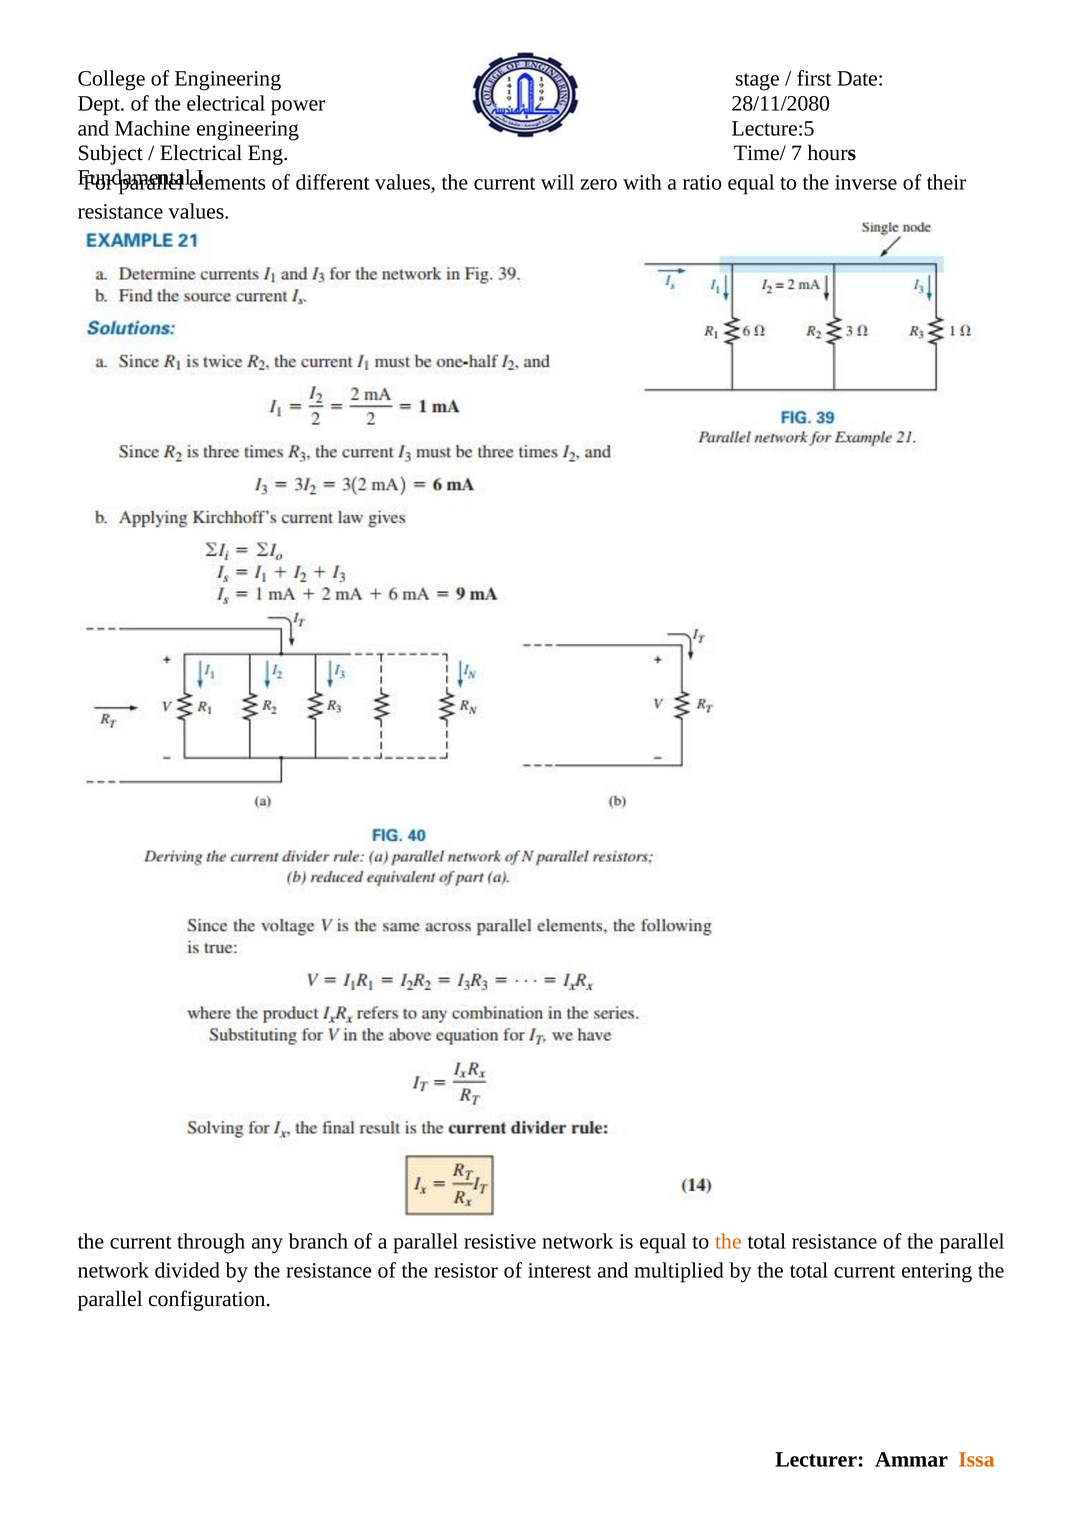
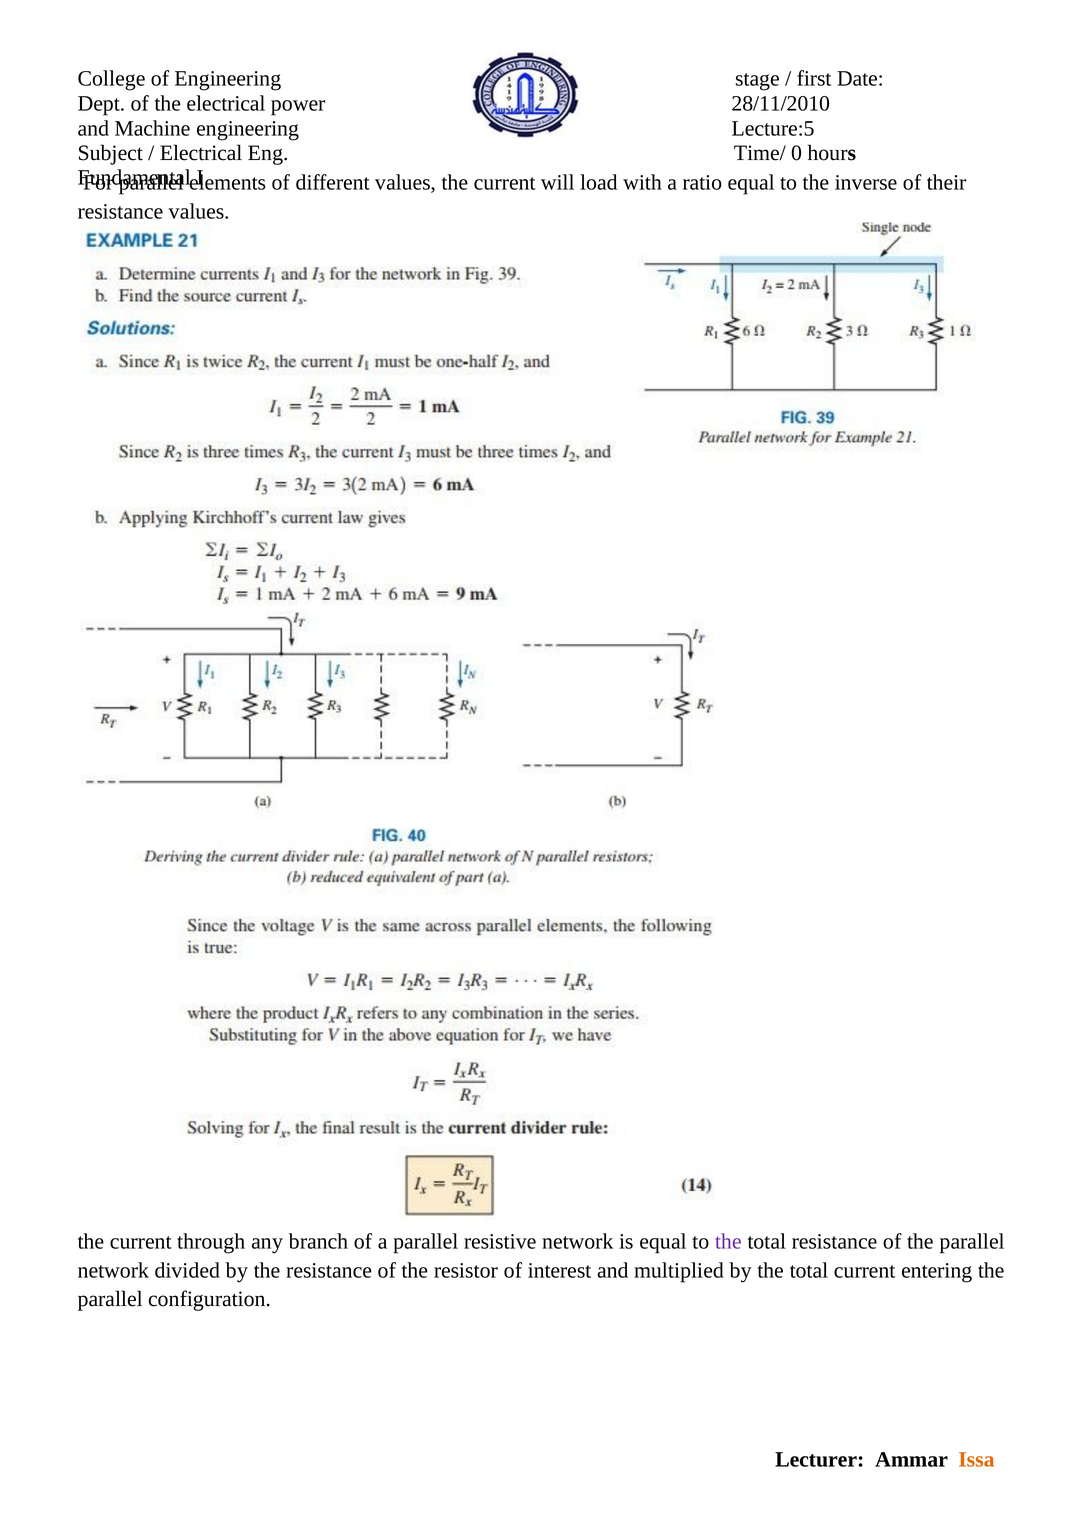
28/11/2080: 28/11/2080 -> 28/11/2010 (781, 103)
7: 7 -> 0 (797, 153)
zero: zero -> load (599, 183)
the colour: orange -> purple (728, 1242)
